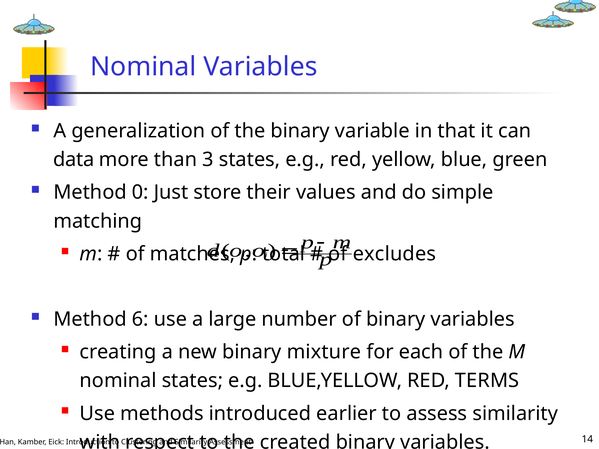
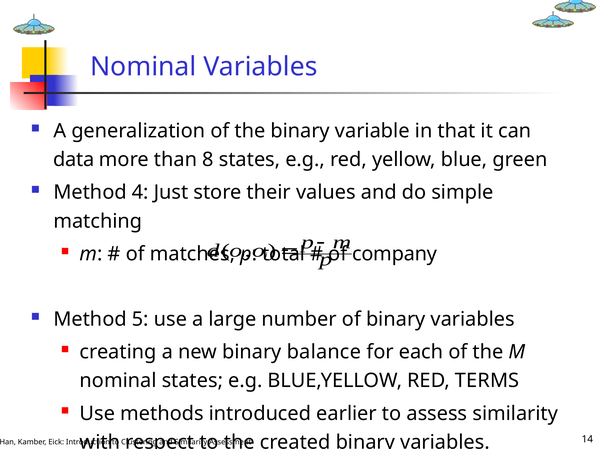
3: 3 -> 8 (208, 160)
0: 0 -> 4 (140, 192)
excludes: excludes -> company (395, 254)
6: 6 -> 5 (140, 319)
mixture: mixture -> balance (324, 352)
